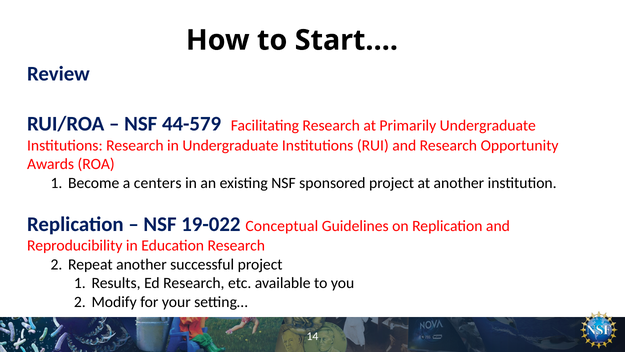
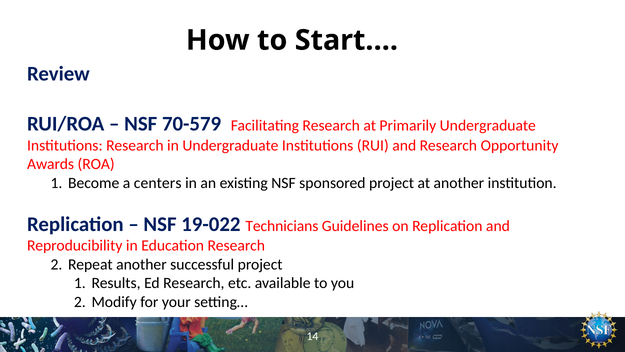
44-579: 44-579 -> 70-579 (192, 124)
Conceptual: Conceptual -> Technicians (282, 226)
